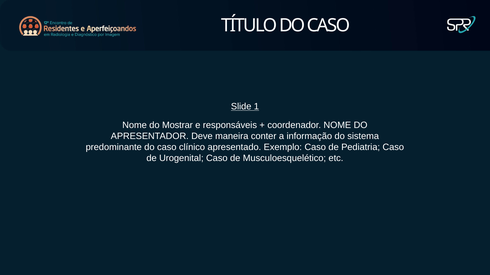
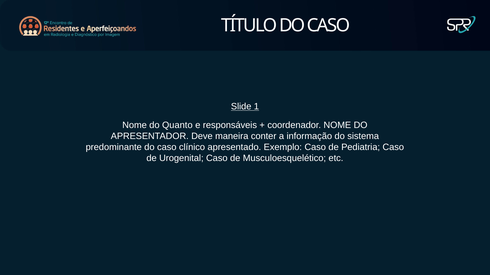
Mostrar: Mostrar -> Quanto (177, 125)
